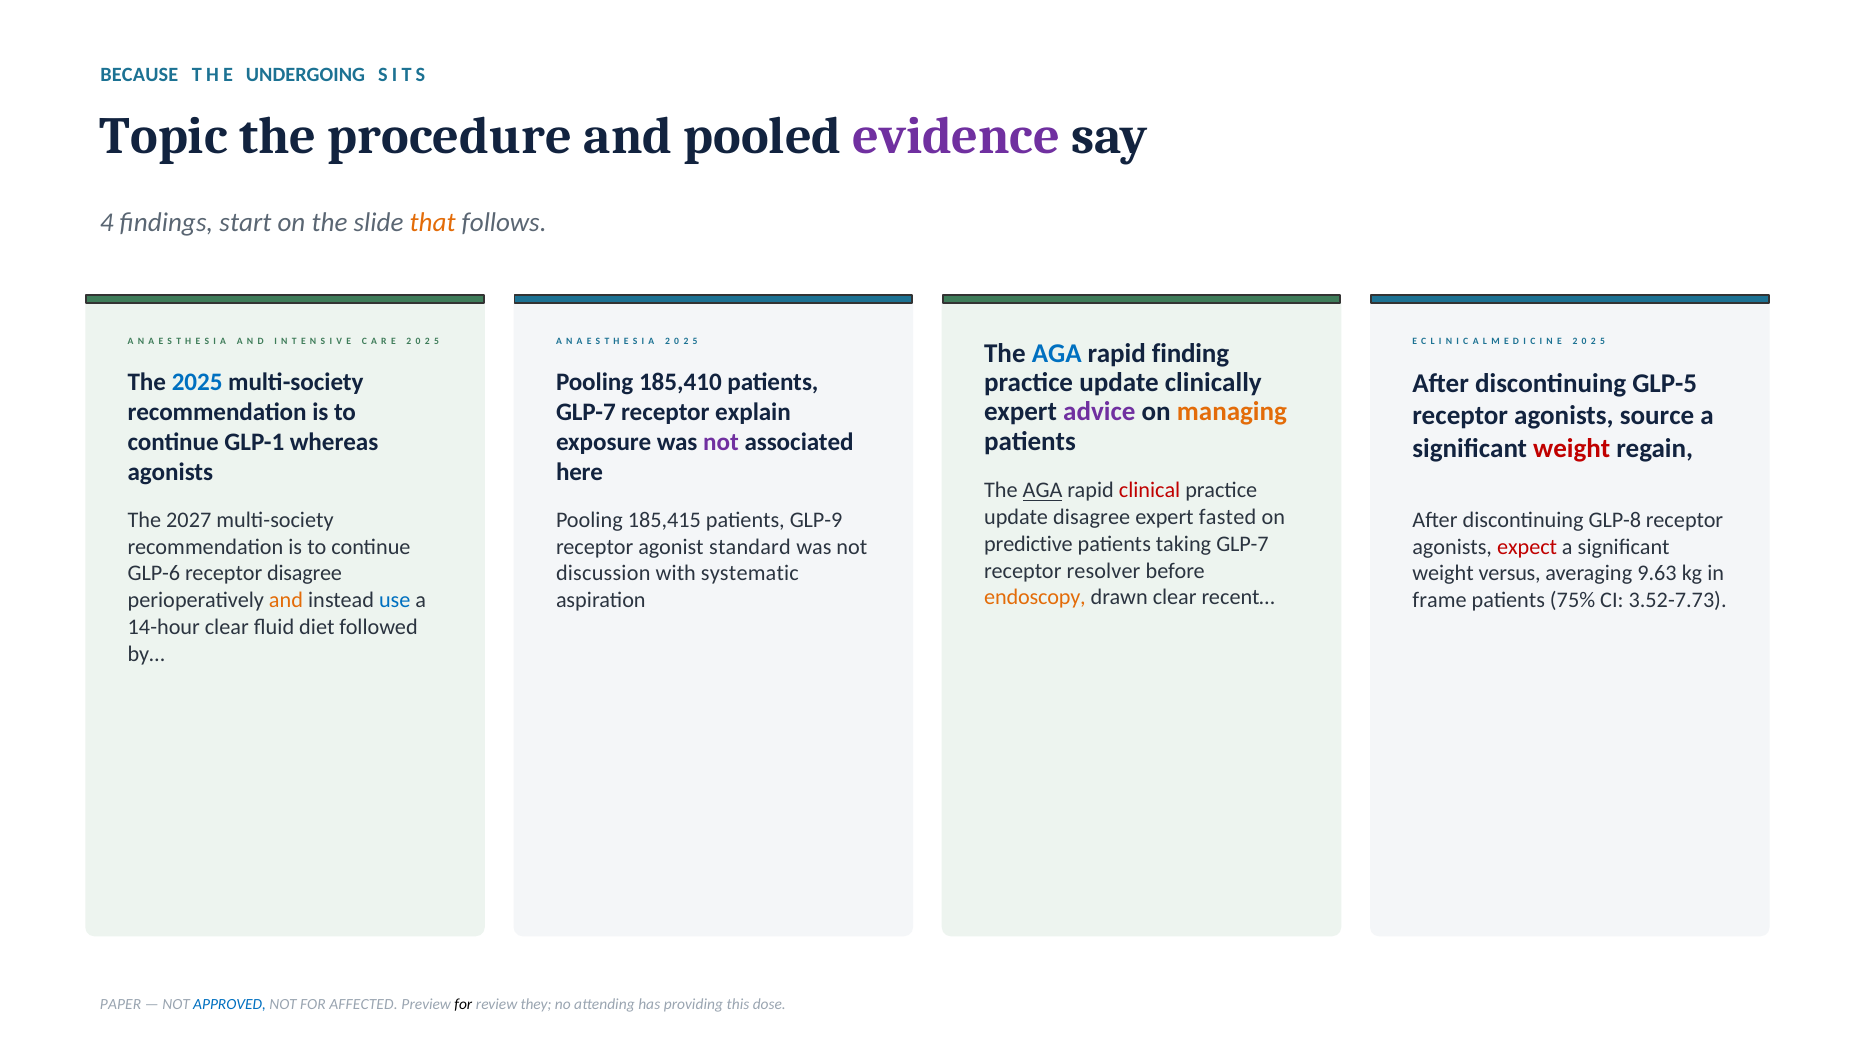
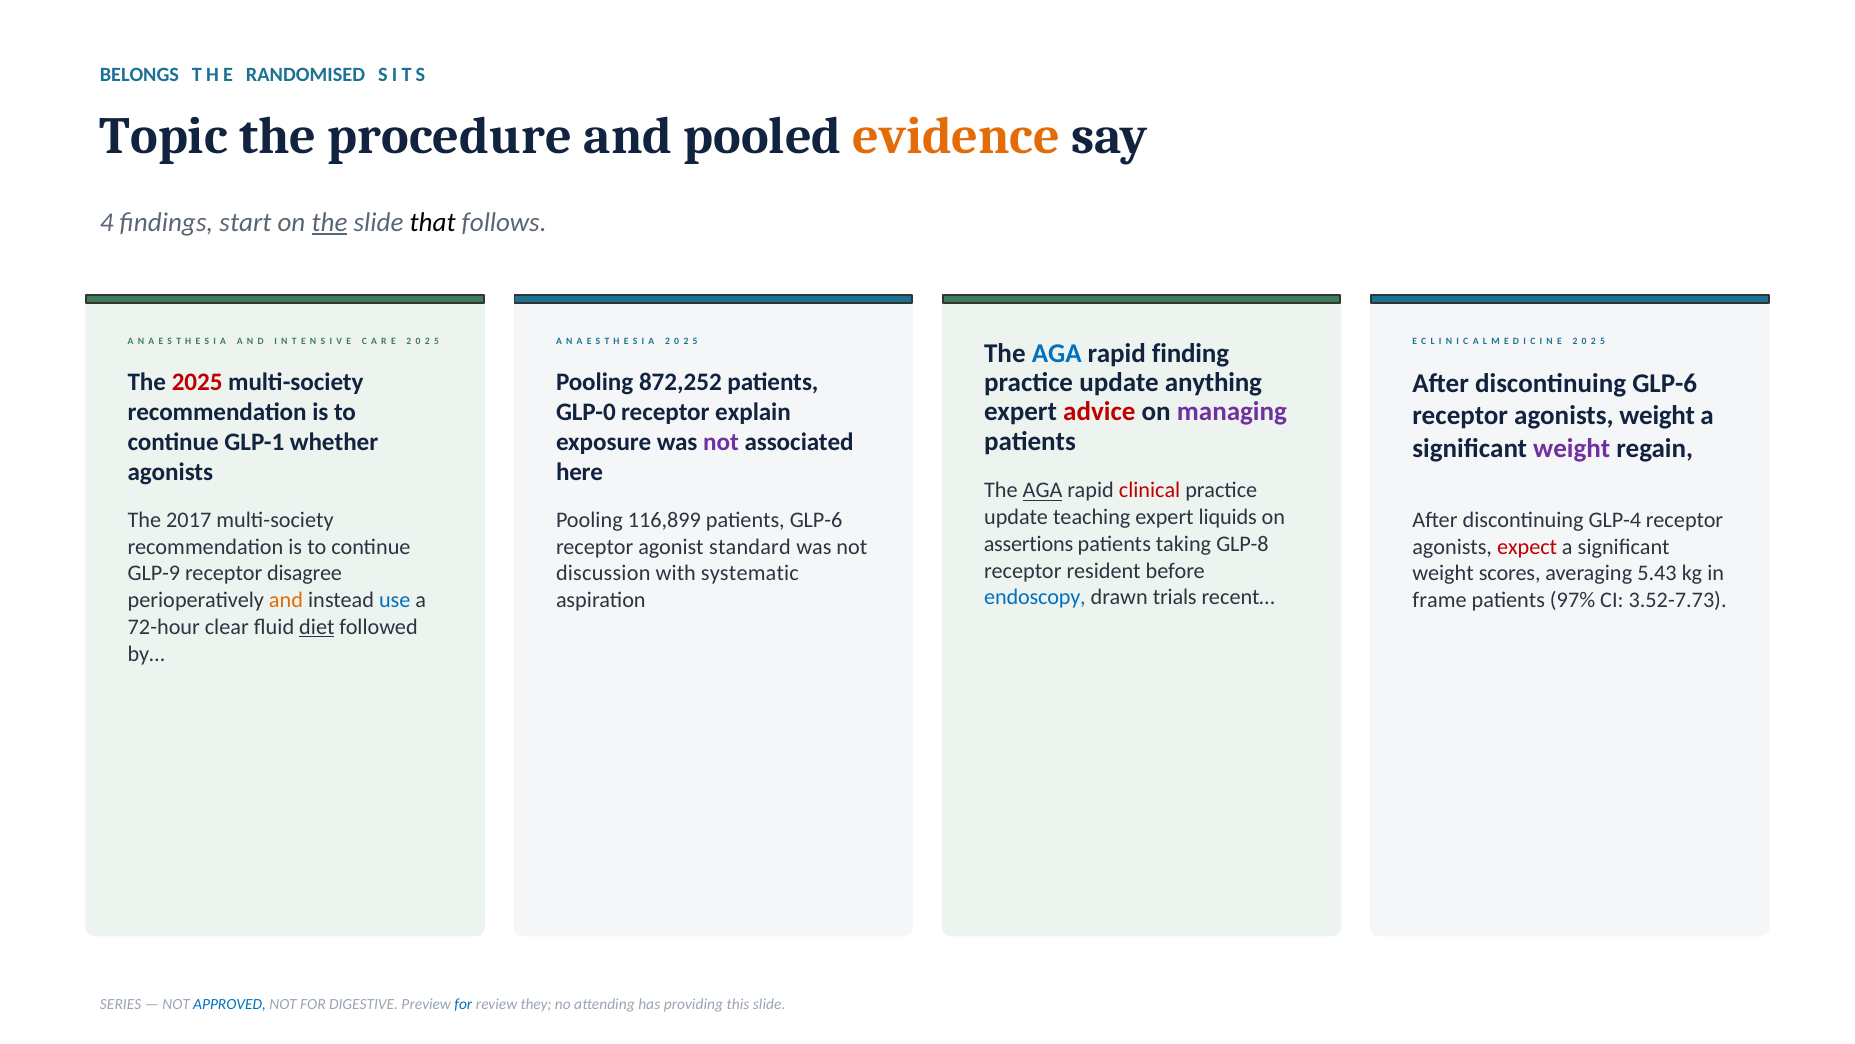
BECAUSE: BECAUSE -> BELONGS (139, 75)
UNDERGOING: UNDERGOING -> RANDOMISED (306, 75)
evidence colour: purple -> orange (956, 136)
the underline: none -> present (330, 223)
that colour: orange -> black (433, 223)
2025 colour: blue -> red (197, 382)
185,410: 185,410 -> 872,252 (680, 382)
clinically: clinically -> anything (1213, 382)
discontinuing GLP-5: GLP-5 -> GLP-6 (1665, 383)
advice colour: purple -> red (1099, 412)
managing colour: orange -> purple (1232, 412)
GLP-7: GLP-7 -> GLP-0 (586, 412)
agonists source: source -> weight (1657, 415)
whereas: whereas -> whether (334, 442)
weight colour: red -> purple (1572, 448)
update disagree: disagree -> teaching (1092, 517)
fasted: fasted -> liquids (1228, 517)
2027: 2027 -> 2017 (189, 520)
185,415: 185,415 -> 116,899 (664, 520)
patients GLP-9: GLP-9 -> GLP-6 (816, 520)
GLP-8: GLP-8 -> GLP-4 (1615, 520)
predictive: predictive -> assertions (1028, 544)
taking GLP-7: GLP-7 -> GLP-8 (1242, 544)
resolver: resolver -> resident (1104, 570)
GLP-6: GLP-6 -> GLP-9 (154, 573)
versus: versus -> scores (1510, 573)
9.63: 9.63 -> 5.43 (1657, 573)
endoscopy colour: orange -> blue (1035, 597)
drawn clear: clear -> trials (1175, 597)
75%: 75% -> 97% (1573, 600)
14-hour: 14-hour -> 72-hour (164, 627)
diet underline: none -> present (317, 627)
PAPER: PAPER -> SERIES (121, 1003)
AFFECTED: AFFECTED -> DIGESTIVE (364, 1003)
for colour: black -> blue (463, 1003)
this dose: dose -> slide (769, 1003)
